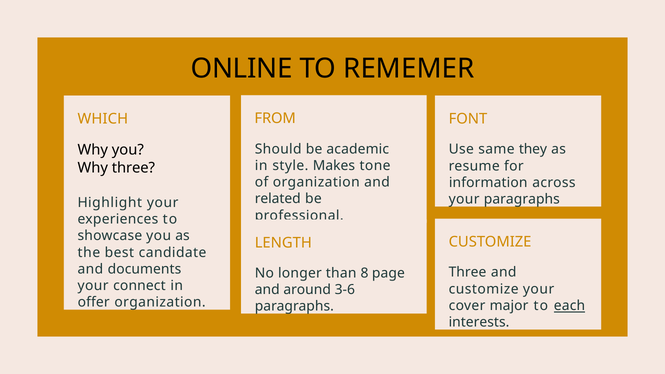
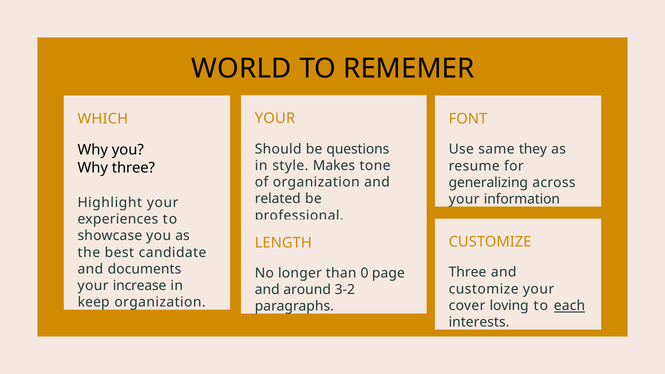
ONLINE: ONLINE -> WORLD (241, 69)
FROM: FROM -> YOUR (275, 119)
academic: academic -> questions (358, 149)
information: information -> generalizing (488, 183)
your paragraphs: paragraphs -> information (522, 199)
8: 8 -> 0 (364, 273)
connect: connect -> increase (140, 286)
3-6: 3-6 -> 3-2 (345, 290)
offer: offer -> keep (94, 302)
major: major -> loving (509, 306)
